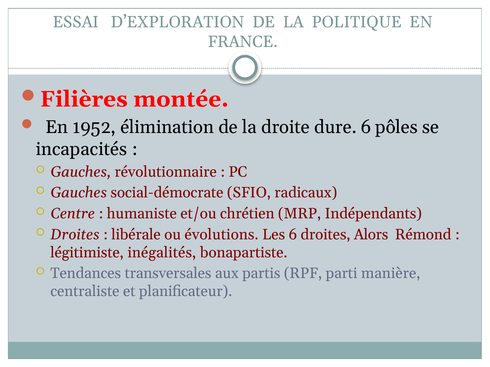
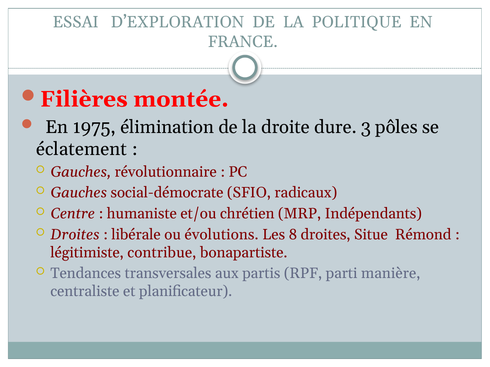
1952: 1952 -> 1975 (94, 127)
dure 6: 6 -> 3 (366, 127)
incapacités: incapacités -> éclatement (81, 149)
Les 6: 6 -> 8 (293, 235)
Alors: Alors -> Situe (371, 235)
inégalités: inégalités -> contribue (162, 253)
